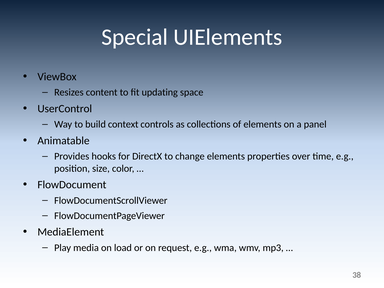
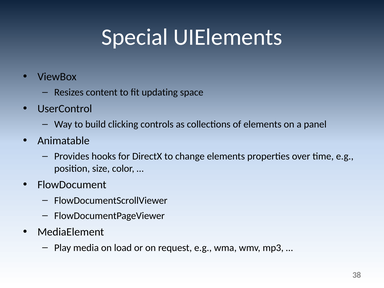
context: context -> clicking (123, 124)
